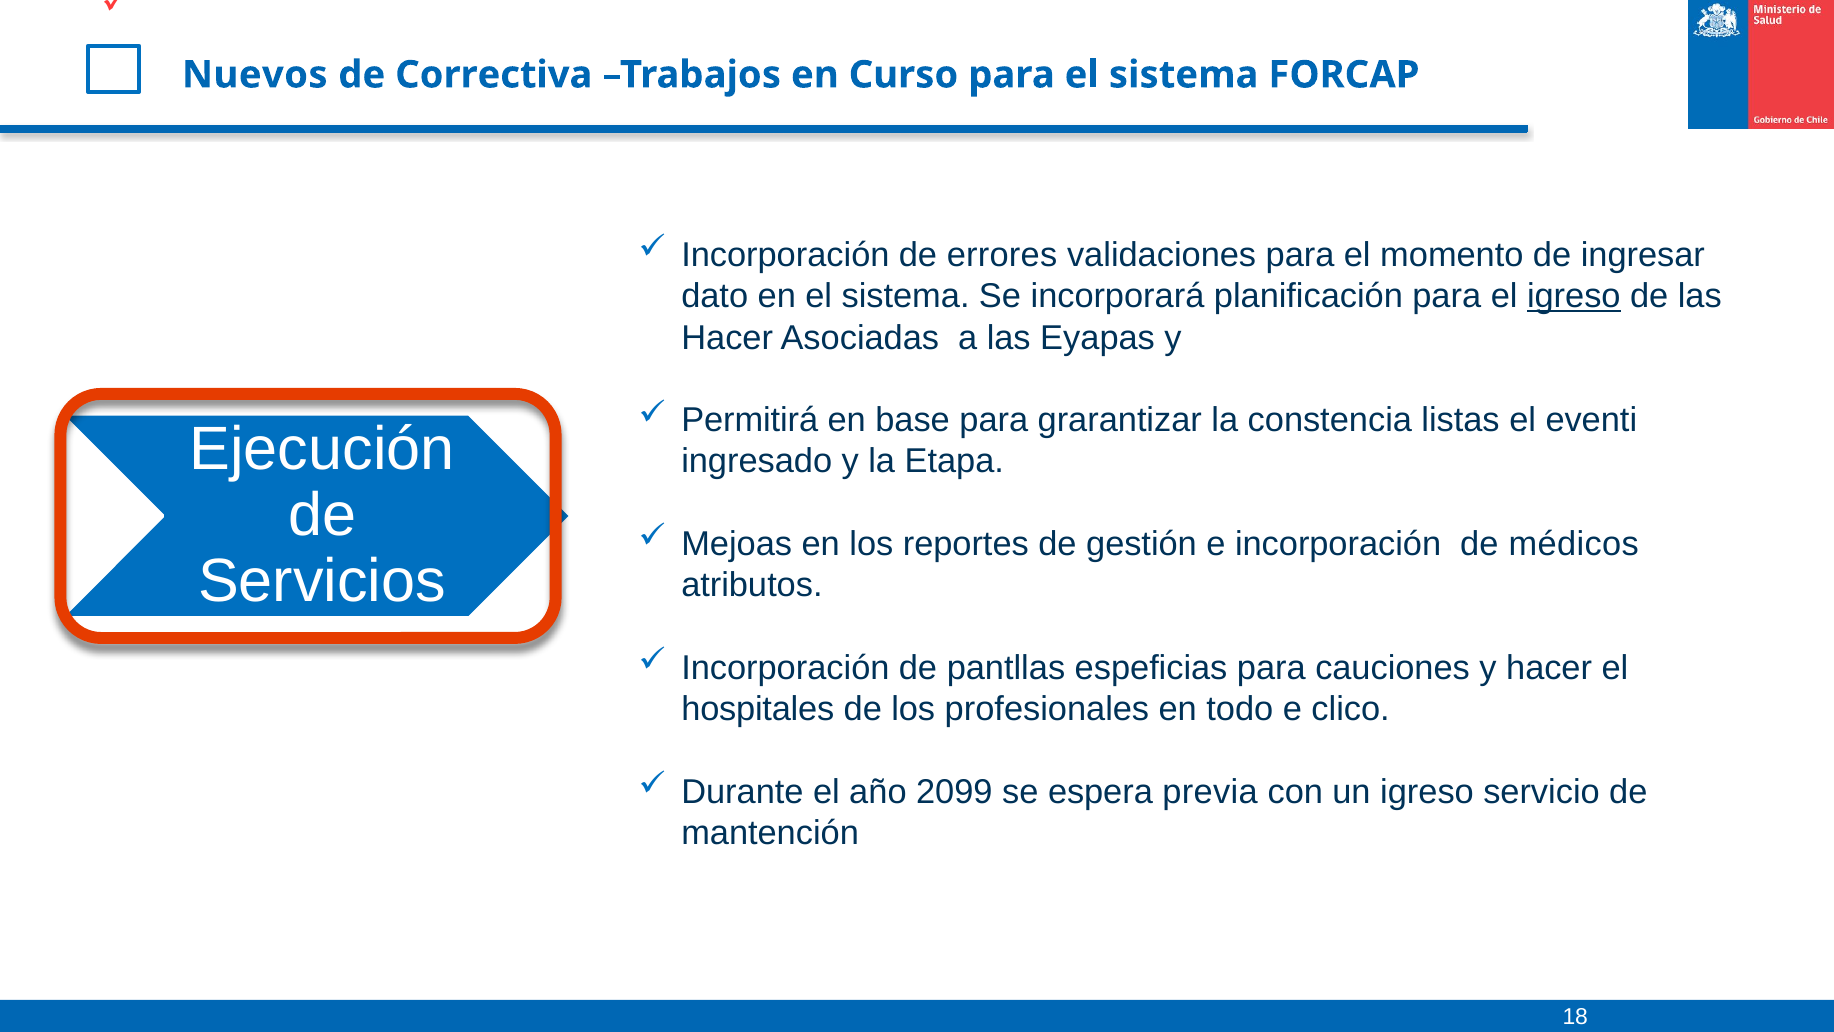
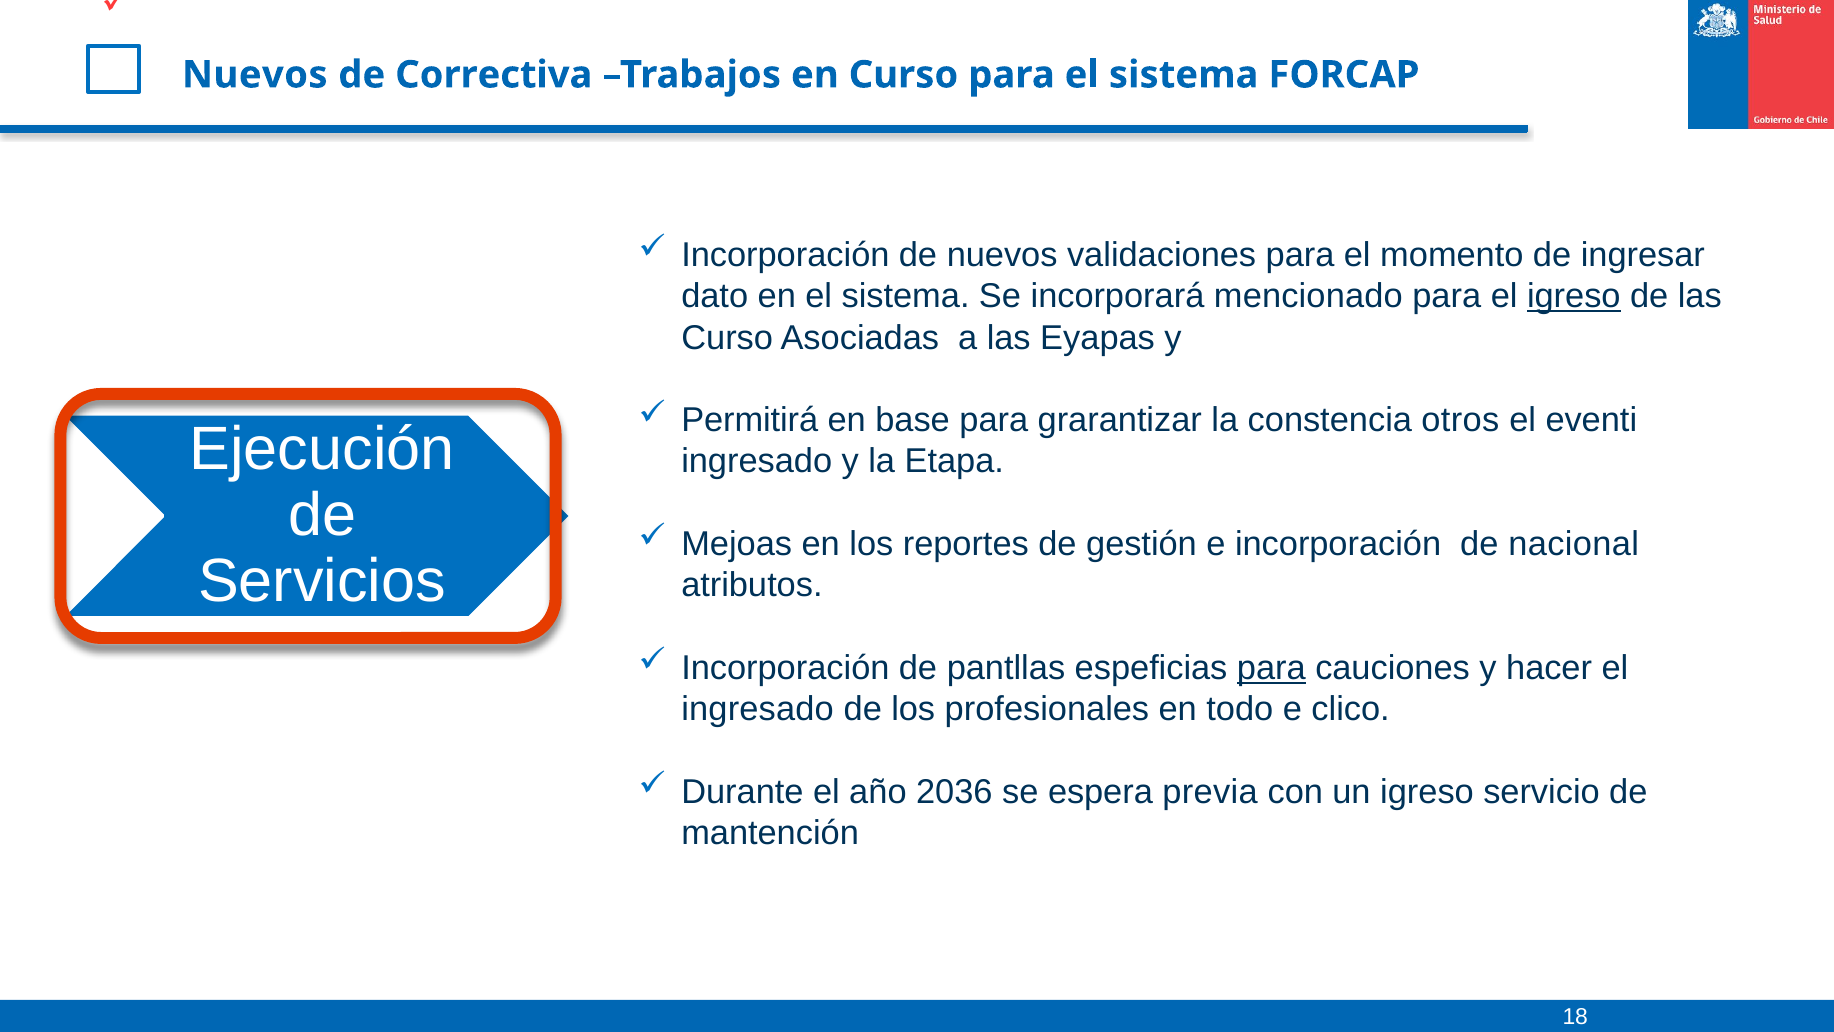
de errores: errores -> nuevos (1002, 255)
planificación: planificación -> mencionado (1308, 296)
Hacer: Hacer -> Curso (727, 338)
listas: listas -> otros (1460, 420)
médicos: médicos -> nacional (1574, 544)
para underline: none -> present (1271, 668)
hospitales: hospitales -> ingresado (758, 709)
2099: 2099 -> 2036 (954, 792)
